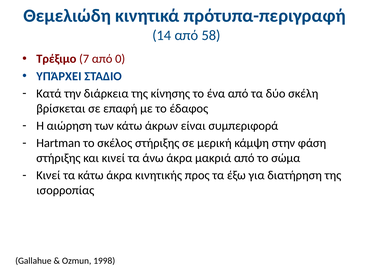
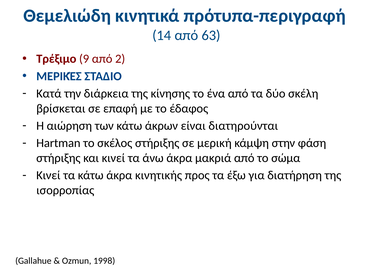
58: 58 -> 63 (211, 35)
7: 7 -> 9 (84, 59)
0: 0 -> 2 (120, 59)
ΥΠΆΡΧΕΙ: ΥΠΆΡΧΕΙ -> ΜΕΡΙΚΈΣ (59, 76)
συμπεριφορά: συμπεριφορά -> διατηρούνται (243, 126)
